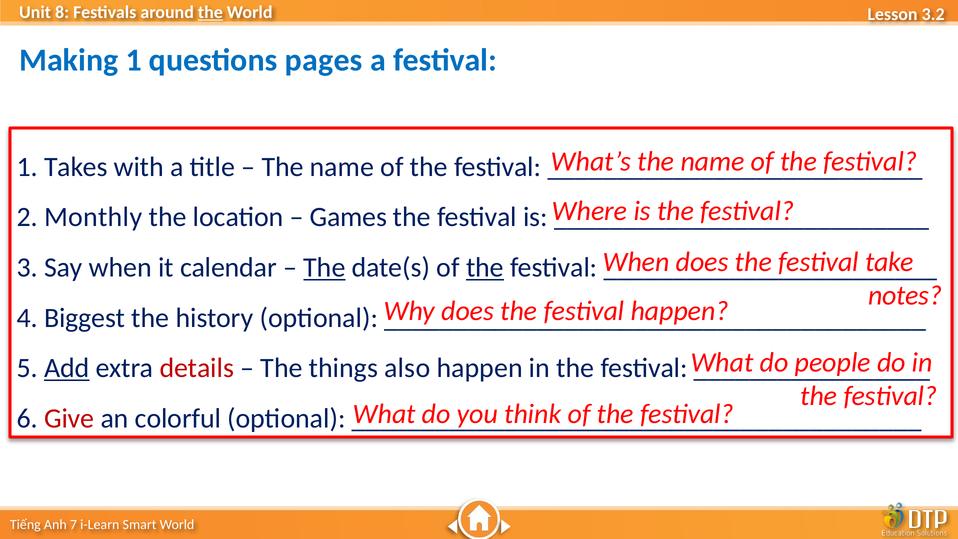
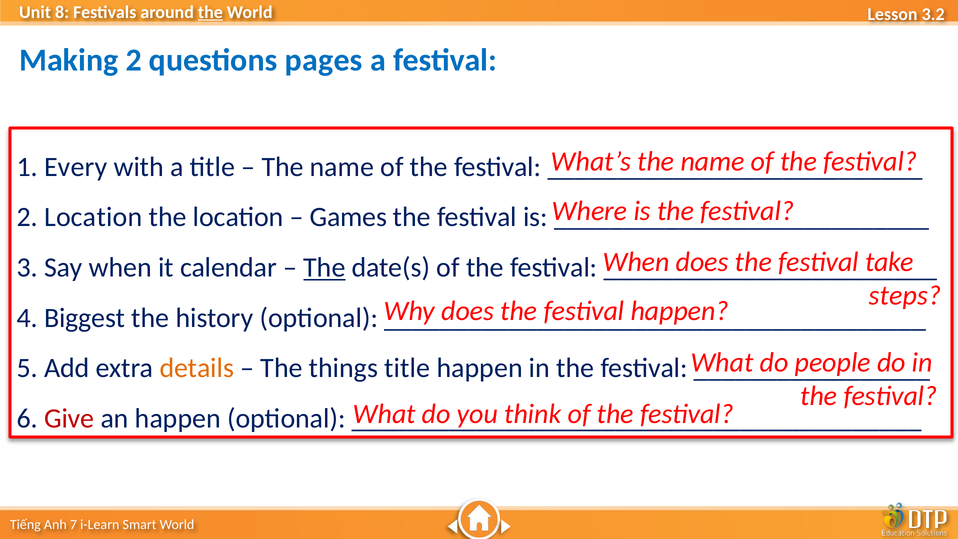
Making 1: 1 -> 2 (134, 60)
Takes: Takes -> Every (76, 167)
Monthly: Monthly -> Location (93, 217)
the underline: present -> none (485, 268)
notes: notes -> steps (905, 296)
Add underline: present -> none (67, 368)
details colour: red -> orange (197, 368)
things also: also -> title (407, 368)
an colorful: colorful -> happen (178, 419)
